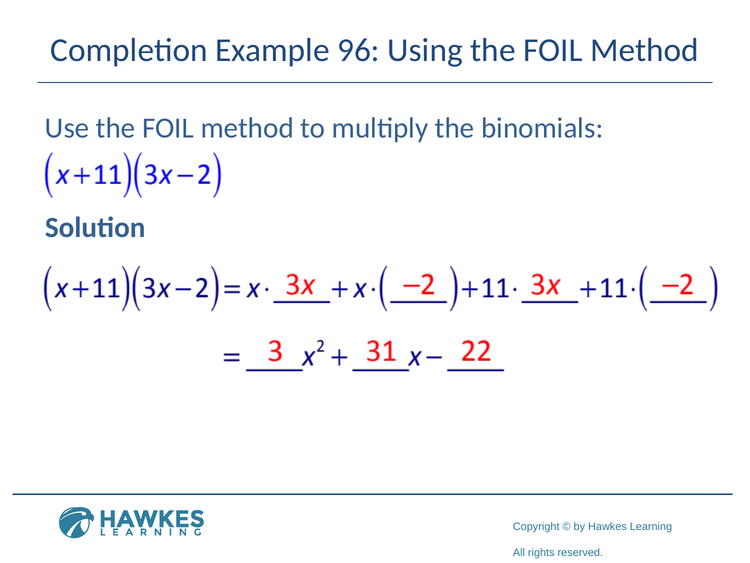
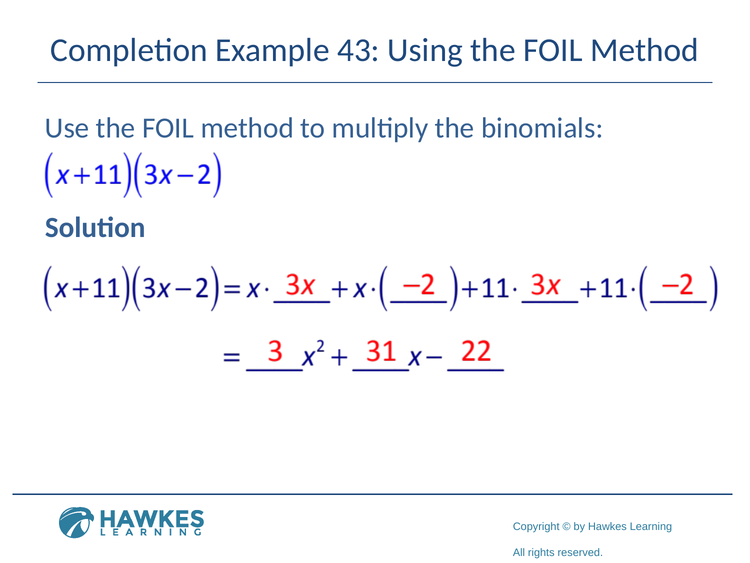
96: 96 -> 43 (359, 50)
